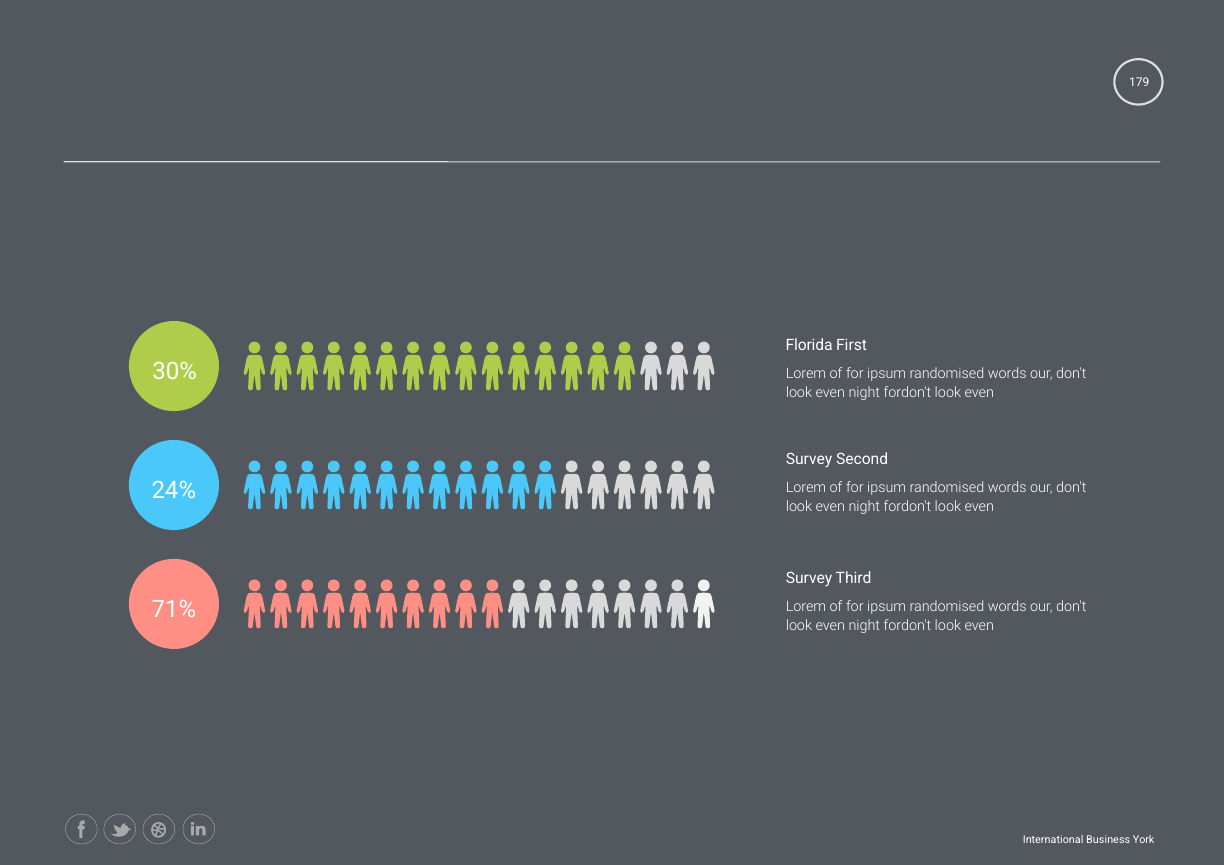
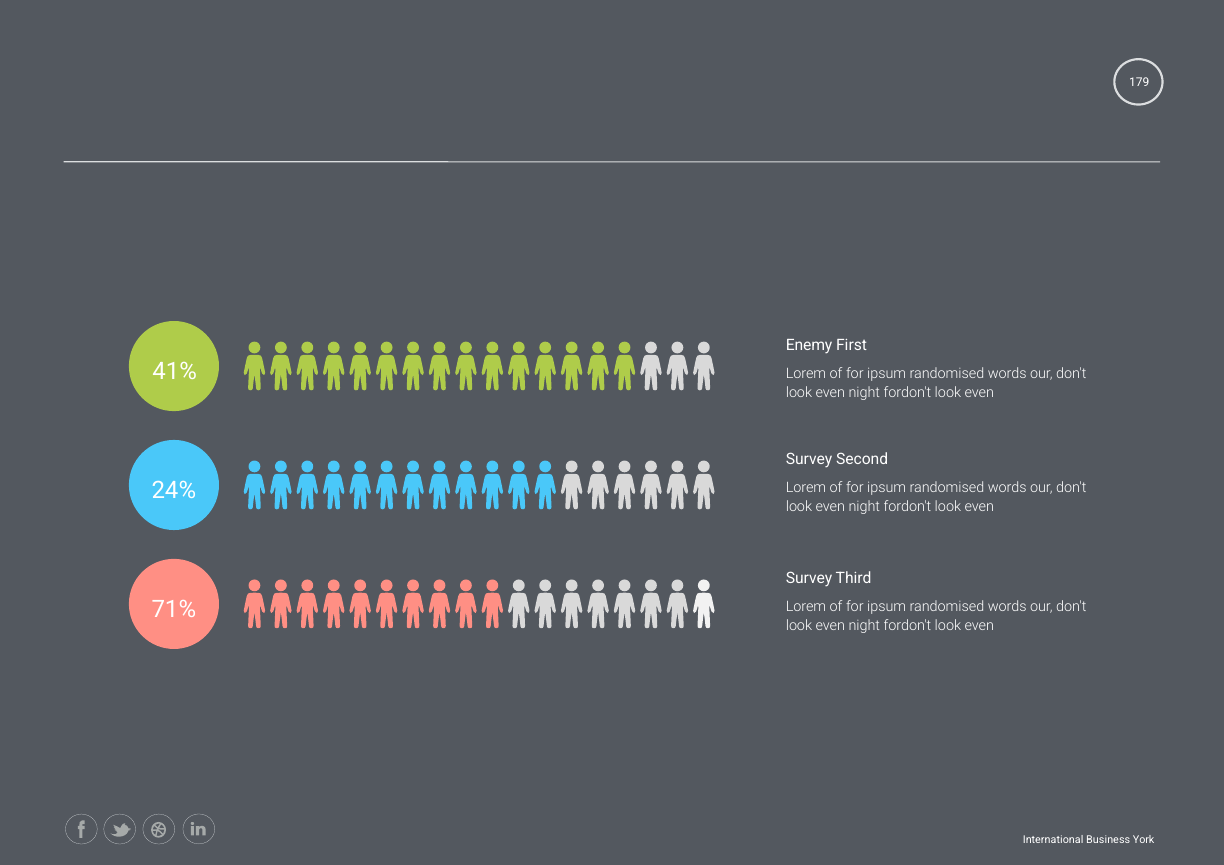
Florida: Florida -> Enemy (809, 345)
30%: 30% -> 41% (175, 372)
